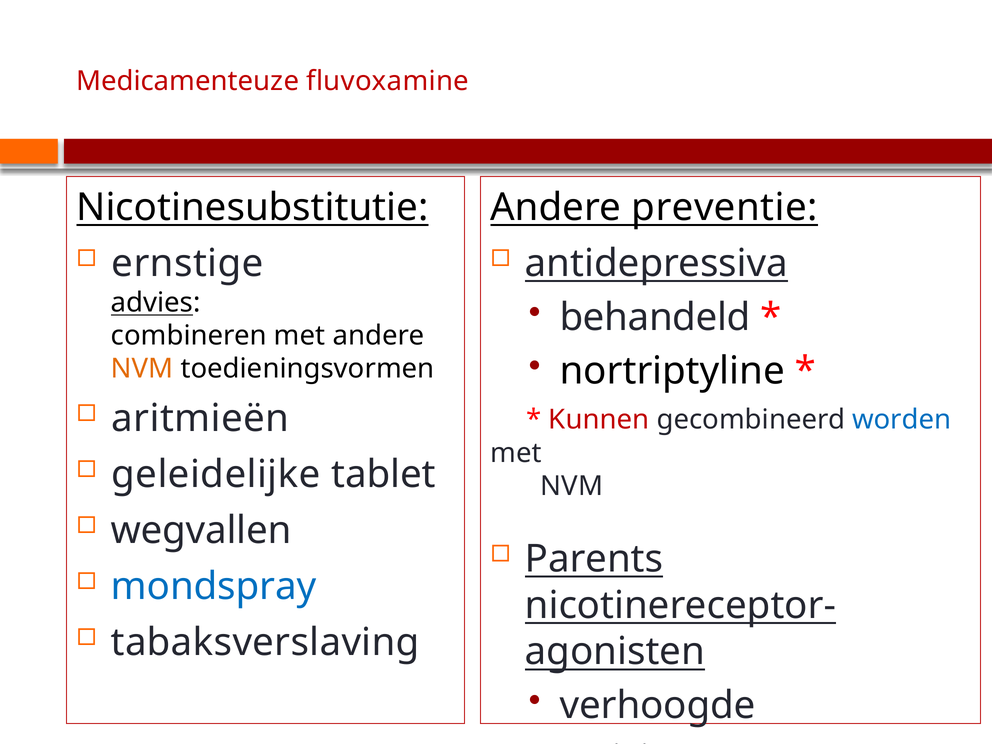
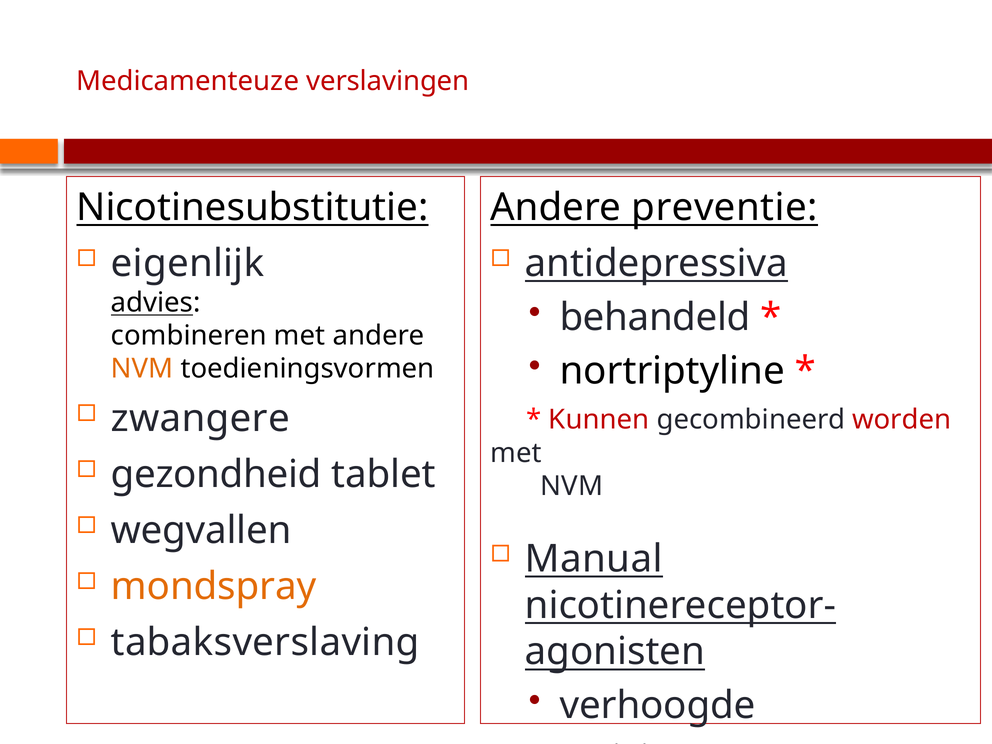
fluvoxamine: fluvoxamine -> verslavingen (388, 81)
ernstige: ernstige -> eigenlijk (188, 263)
aritmieën: aritmieën -> zwangere (200, 419)
worden colour: blue -> red (902, 420)
geleidelijke: geleidelijke -> gezondheid (216, 475)
Parents: Parents -> Manual (594, 559)
mondspray colour: blue -> orange (214, 587)
